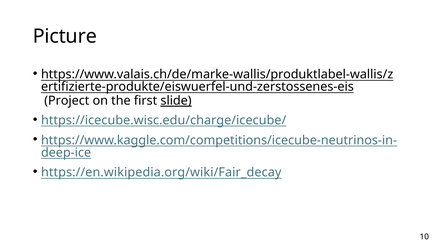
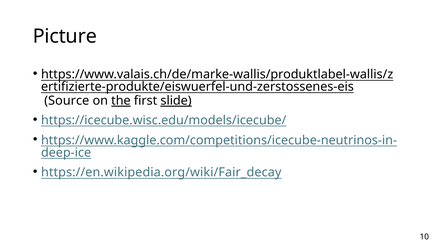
Project: Project -> Source (67, 101)
the underline: none -> present (121, 101)
https://icecube.wisc.edu/charge/icecube/: https://icecube.wisc.edu/charge/icecube/ -> https://icecube.wisc.edu/models/icecube/ (164, 120)
